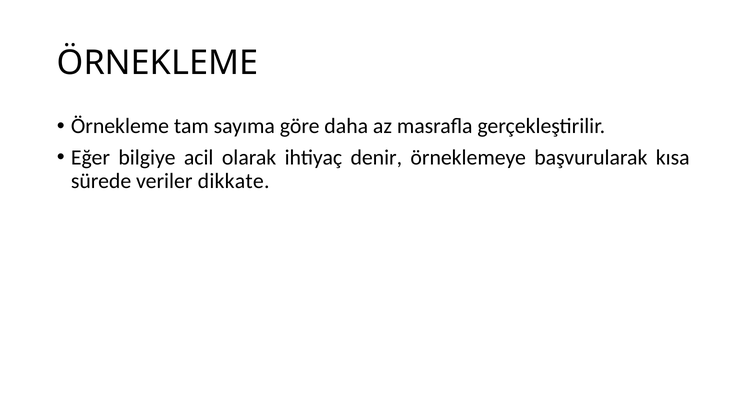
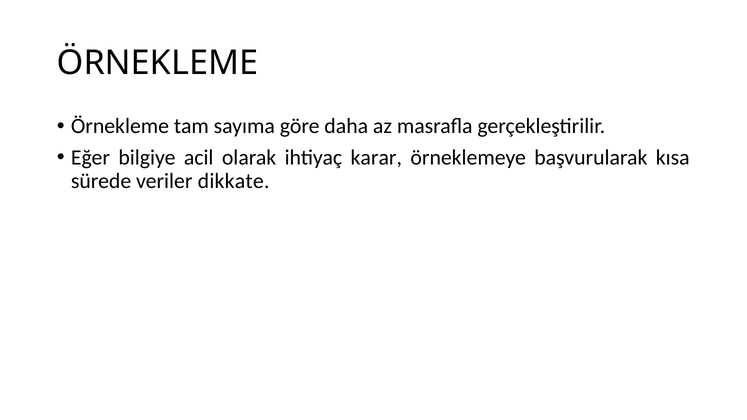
denir: denir -> karar (376, 158)
